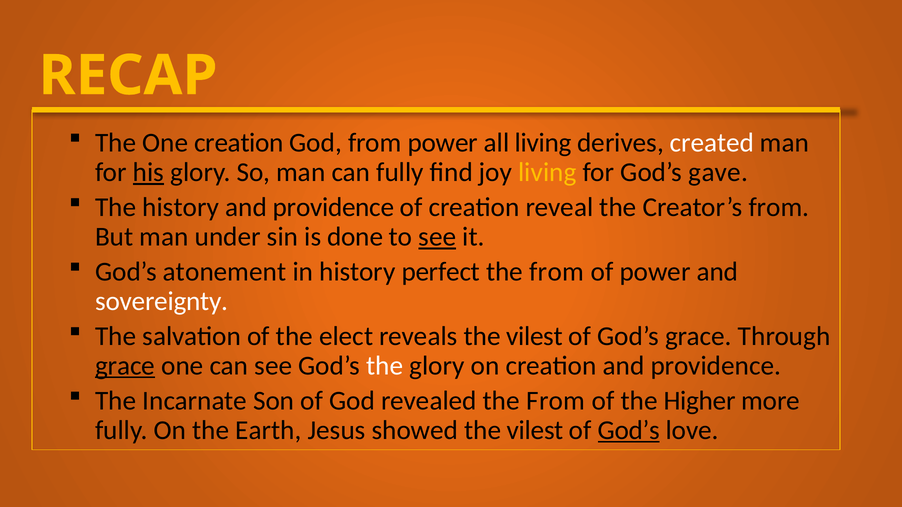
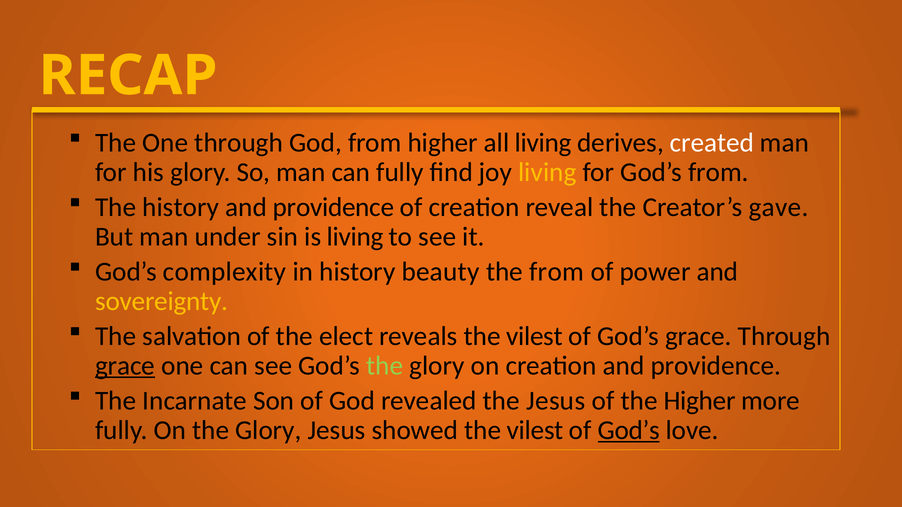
One creation: creation -> through (239, 143)
from power: power -> higher (443, 143)
his underline: present -> none (148, 172)
God’s gave: gave -> from (718, 172)
Creator’s from: from -> gave (779, 208)
is done: done -> living (355, 237)
see underline: present -> none (437, 237)
atonement: atonement -> complexity (225, 272)
perfect: perfect -> beauty (441, 272)
sovereignty colour: white -> yellow (162, 301)
the colour: white -> light green (385, 366)
revealed the From: From -> Jesus (556, 401)
On the Earth: Earth -> Glory (268, 430)
